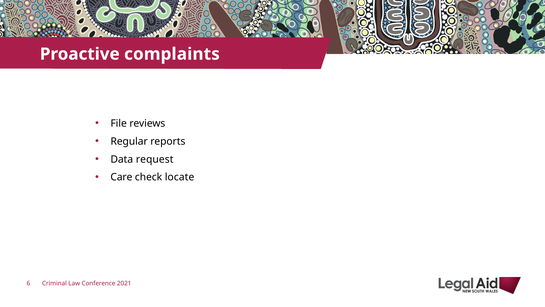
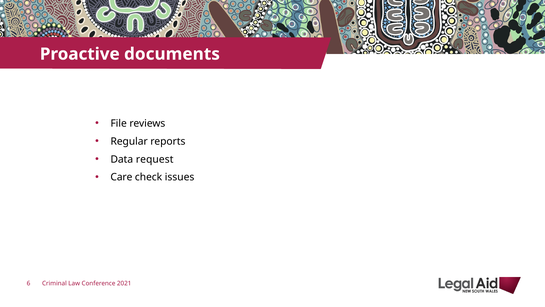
complaints: complaints -> documents (172, 54)
locate: locate -> issues (180, 177)
